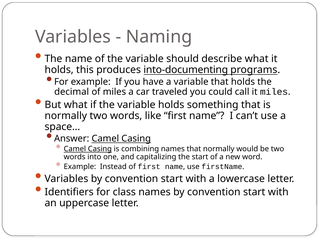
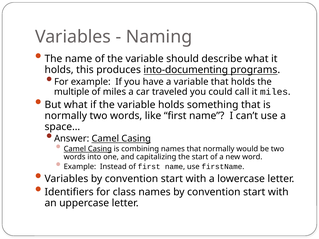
decimal: decimal -> multiple (72, 92)
